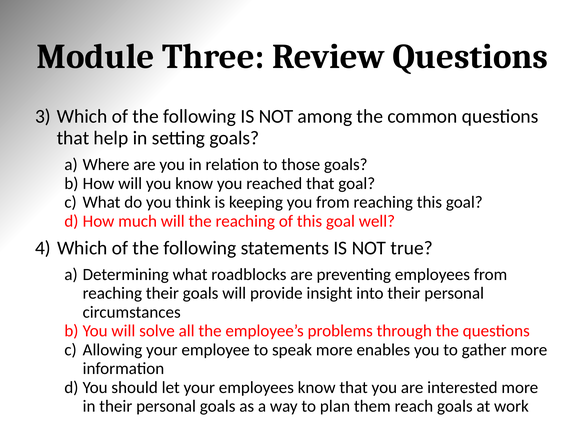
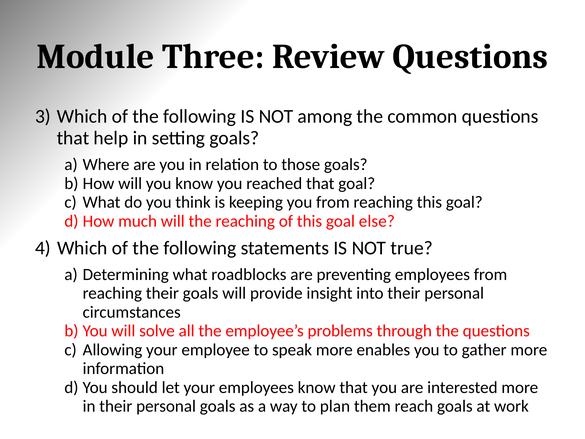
well: well -> else (377, 221)
